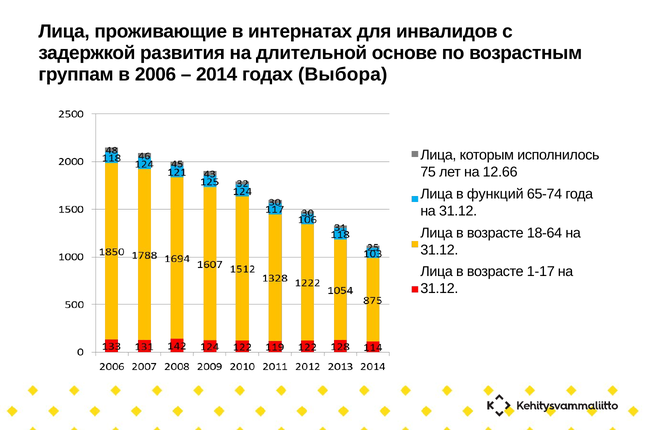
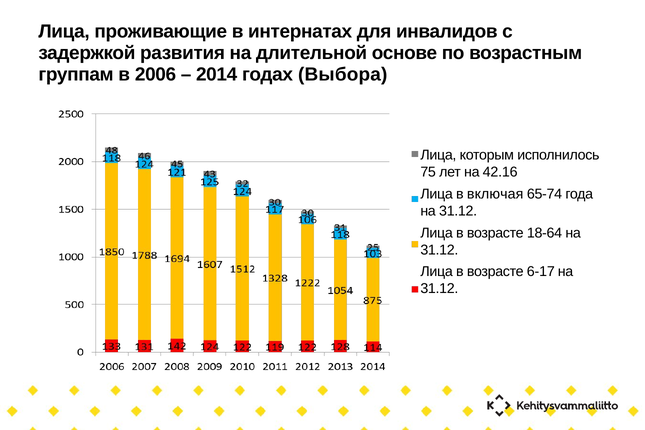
12.66: 12.66 -> 42.16 (500, 172)
функций: функций -> включая (495, 194)
1-17: 1-17 -> 6-17 (541, 272)
